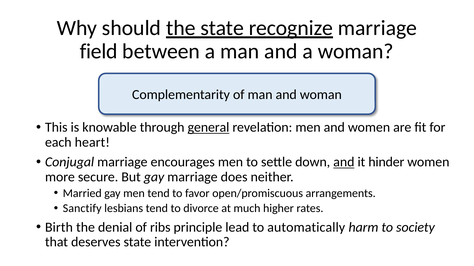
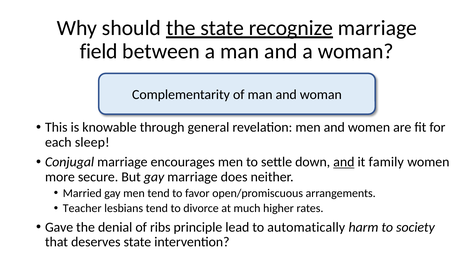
general underline: present -> none (208, 128)
heart: heart -> sleep (92, 143)
hinder: hinder -> family (386, 162)
Sanctify: Sanctify -> Teacher (82, 209)
Birth: Birth -> Gave (59, 228)
